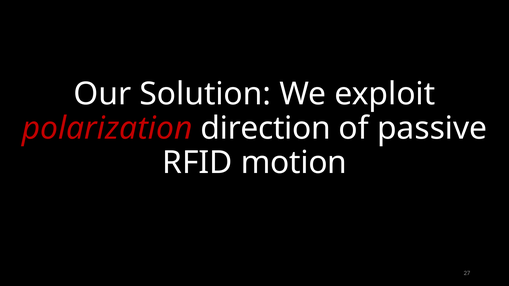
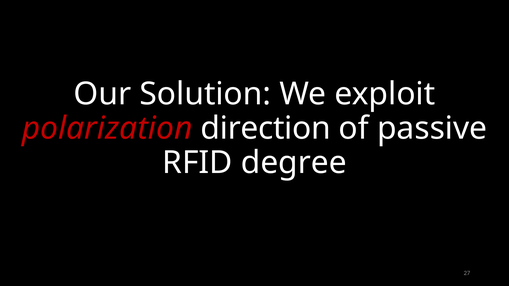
motion: motion -> degree (294, 163)
